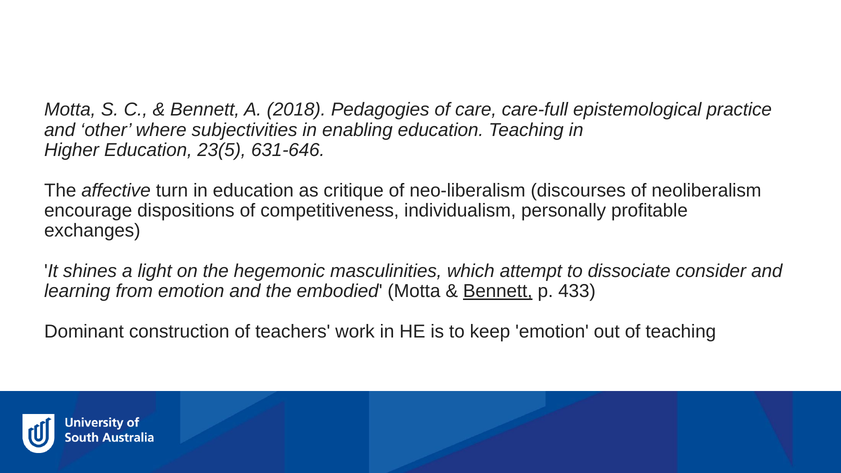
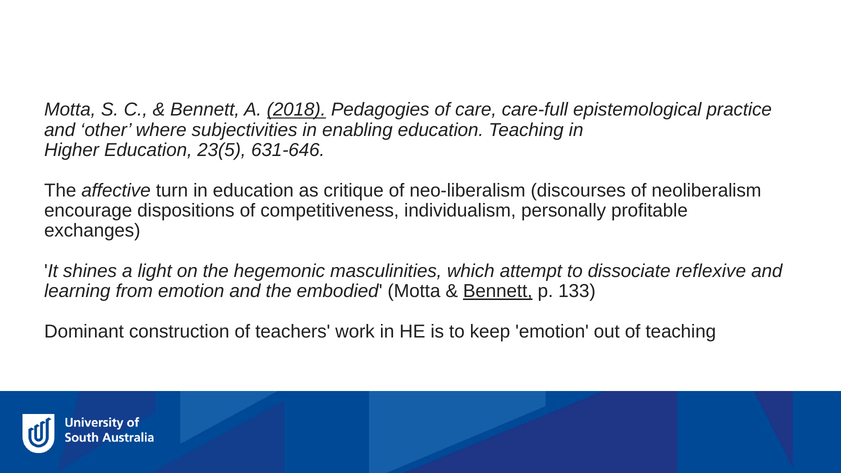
2018 underline: none -> present (296, 110)
consider: consider -> reflexive (711, 271)
433: 433 -> 133 (577, 291)
